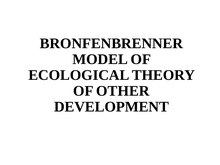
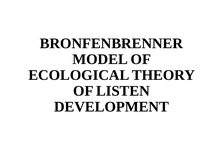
OTHER: OTHER -> LISTEN (123, 91)
